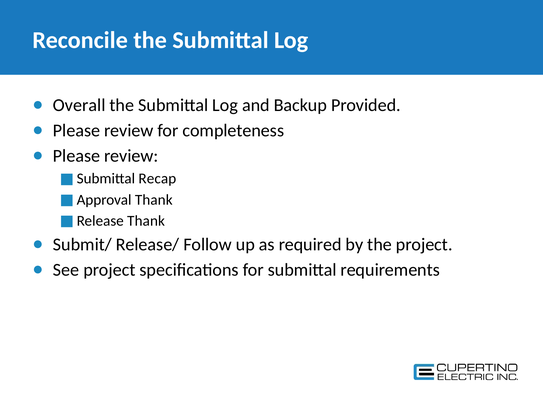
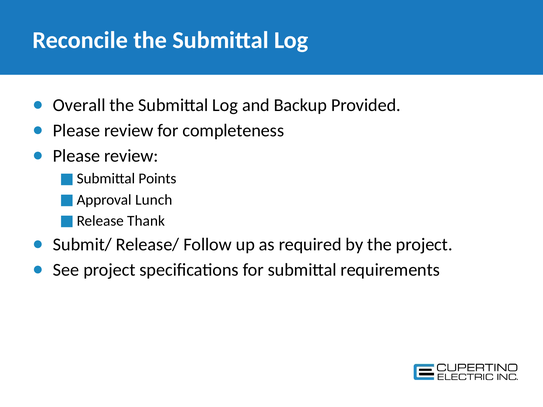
Recap: Recap -> Points (157, 179)
Thank: Thank -> Lunch (154, 200)
